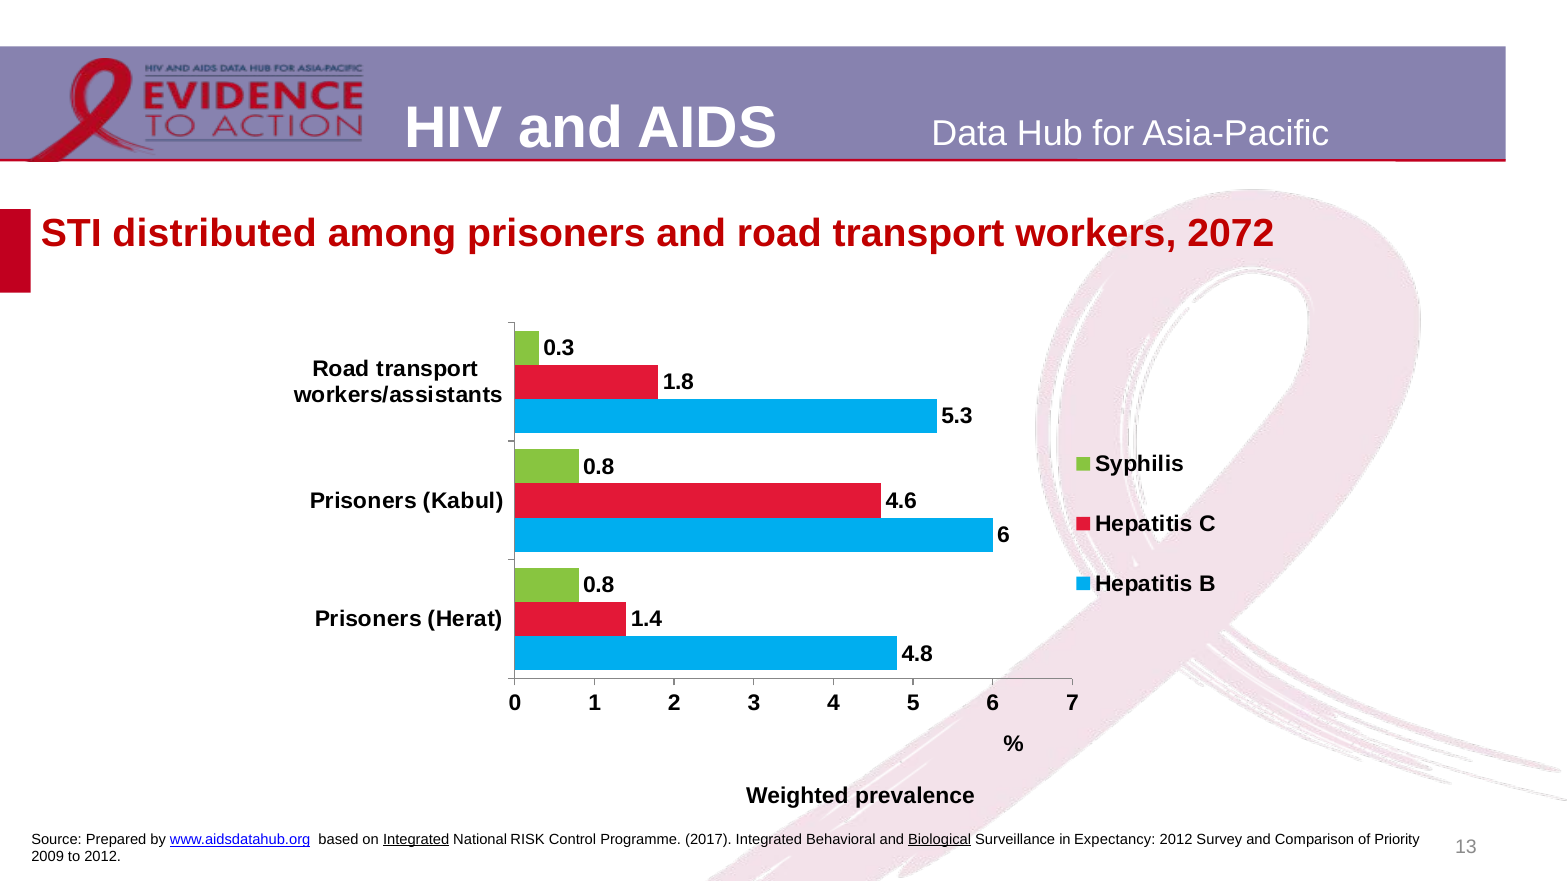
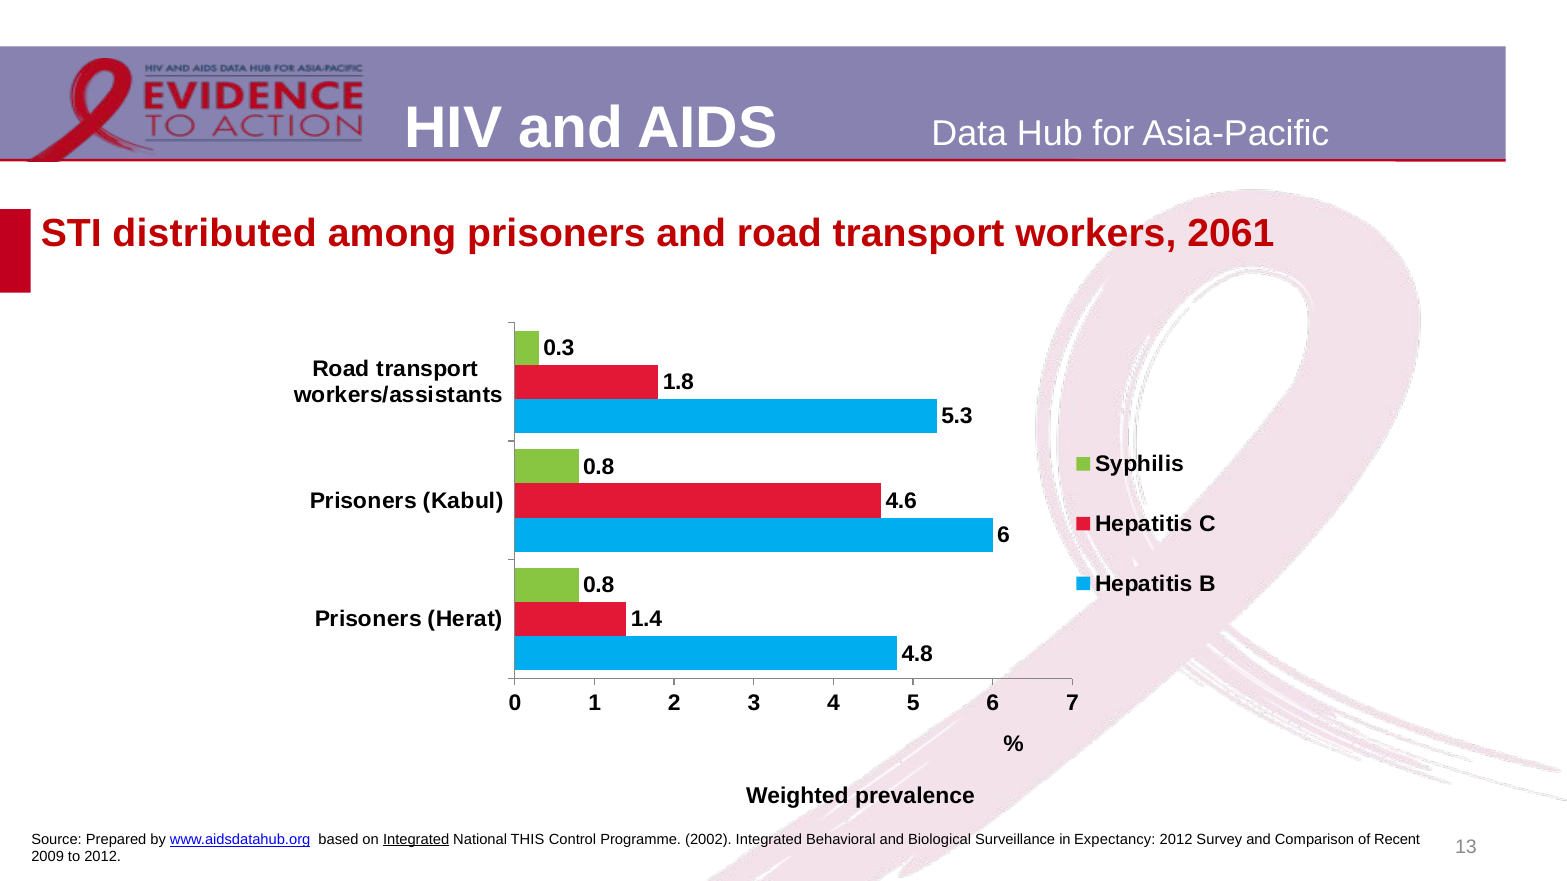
2072: 2072 -> 2061 (1231, 234)
RISK: RISK -> THIS (527, 840)
2017: 2017 -> 2002 (708, 840)
Biological underline: present -> none (940, 840)
Priority: Priority -> Recent (1397, 840)
